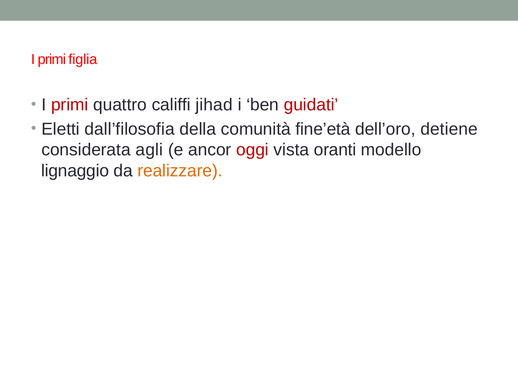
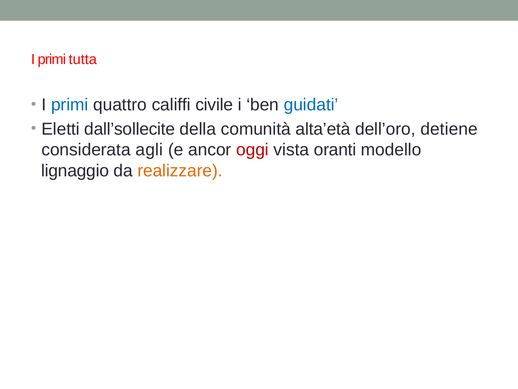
figlia: figlia -> tutta (83, 59)
primi colour: red -> blue (70, 105)
jihad: jihad -> civile (214, 105)
guidati colour: red -> blue (311, 105)
dall’filosofia: dall’filosofia -> dall’sollecite (130, 129)
fine’età: fine’età -> alta’età (323, 129)
